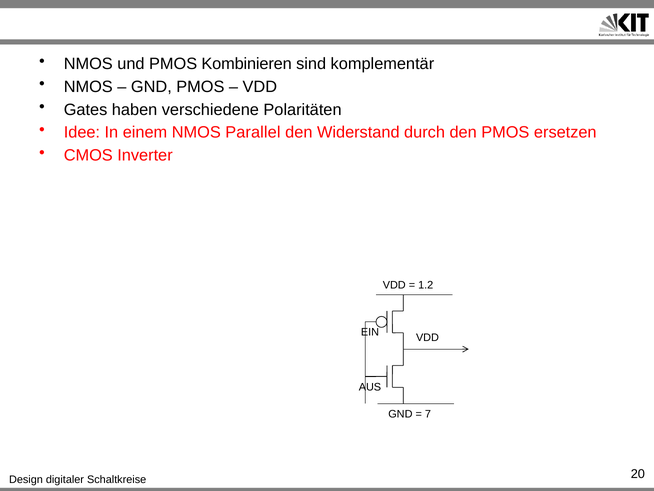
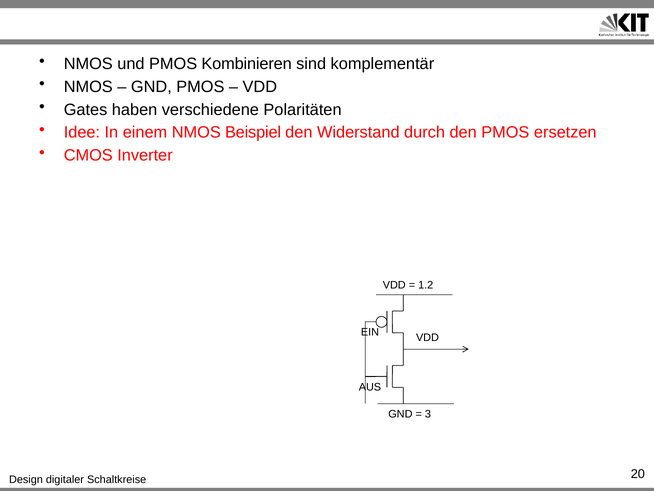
Parallel: Parallel -> Beispiel (253, 132)
7: 7 -> 3 (428, 414)
